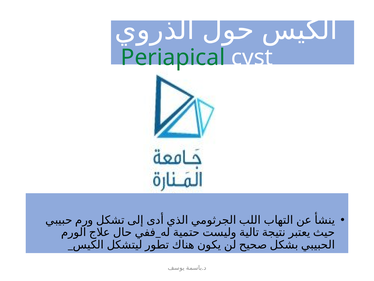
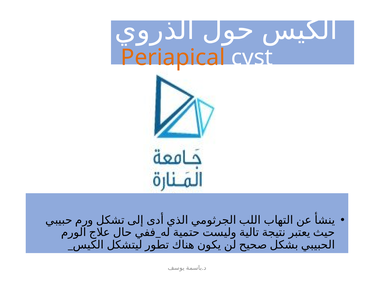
Periapical colour: green -> orange (173, 57)
